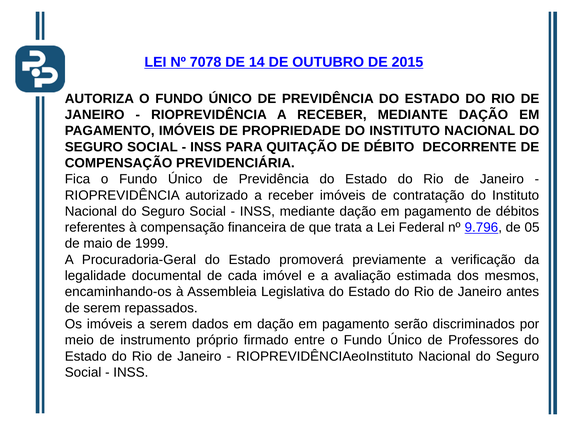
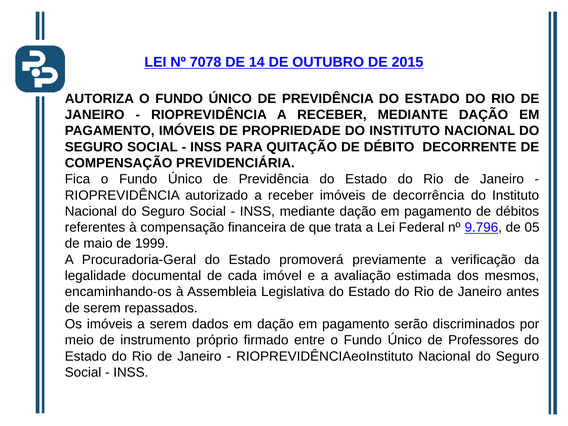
contratação: contratação -> decorrência (429, 195)
